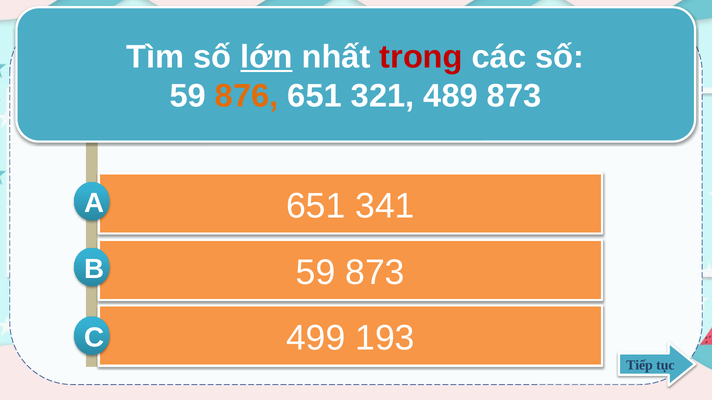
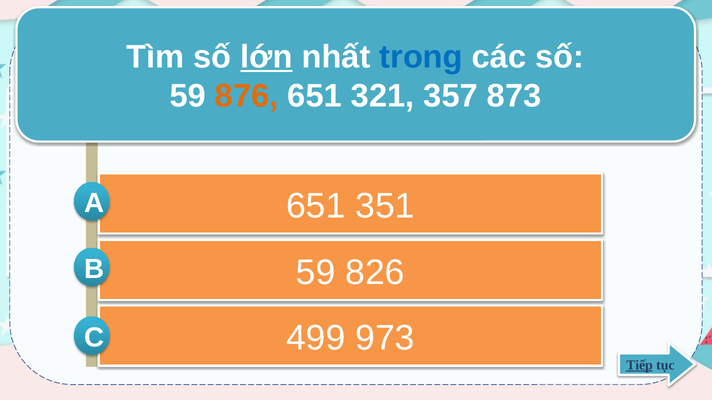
trong colour: red -> blue (421, 57)
489: 489 -> 357 (451, 96)
341: 341 -> 351 (385, 206)
59 873: 873 -> 826 (375, 273)
193: 193 -> 973 (385, 339)
Tiếp underline: none -> present (639, 365)
